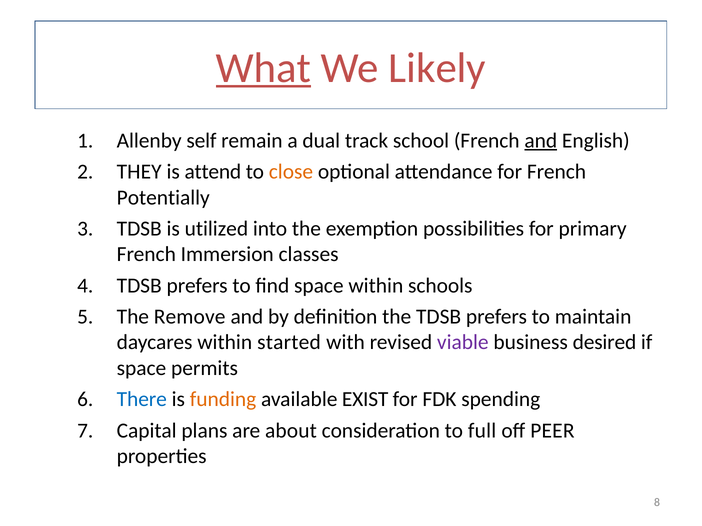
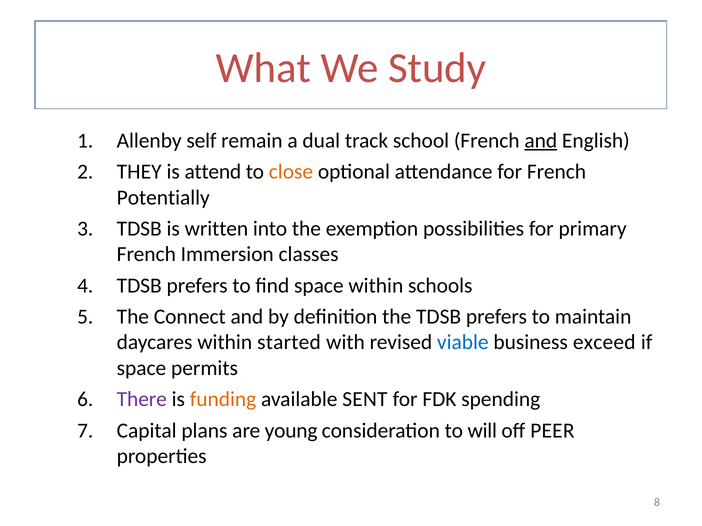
What underline: present -> none (264, 68)
Likely: Likely -> Study (437, 68)
utilized: utilized -> written (216, 229)
Remove: Remove -> Connect (190, 317)
viable colour: purple -> blue (463, 343)
desired: desired -> exceed (604, 343)
There colour: blue -> purple (142, 400)
EXIST: EXIST -> SENT (365, 400)
about: about -> young (291, 431)
full: full -> will (482, 431)
